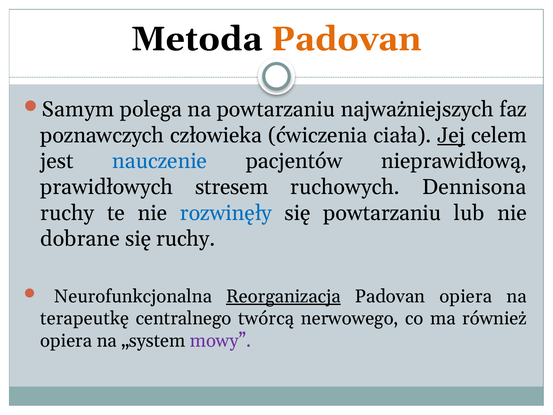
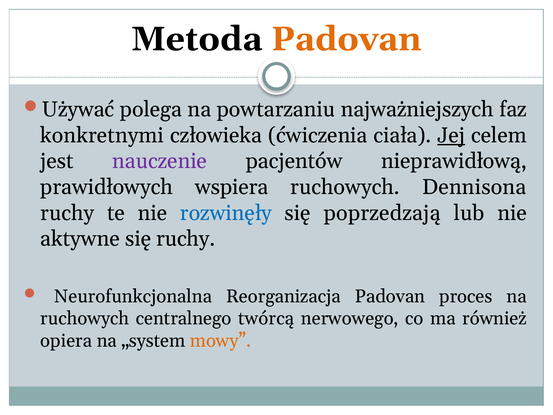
Samym: Samym -> Używać (78, 109)
poznawczych: poznawczych -> konkretnymi (102, 135)
nauczenie colour: blue -> purple (160, 161)
stresem: stresem -> wspiera (232, 187)
się powtarzaniu: powtarzaniu -> poprzedzają (382, 213)
dobrane: dobrane -> aktywne (80, 239)
Reorganizacja underline: present -> none (283, 296)
Padovan opiera: opiera -> proces (466, 296)
terapeutkę: terapeutkę -> ruchowych (85, 318)
mowy colour: purple -> orange (220, 340)
